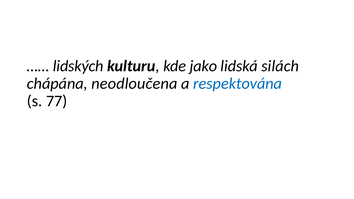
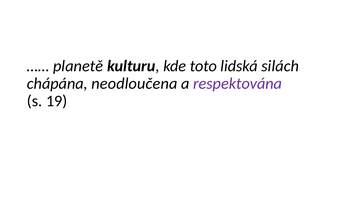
lidských: lidských -> planetě (78, 66)
jako: jako -> toto (203, 66)
respektována colour: blue -> purple (238, 84)
77: 77 -> 19 (57, 101)
